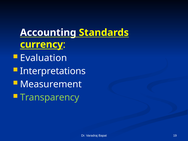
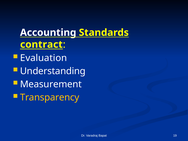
currency: currency -> contract (41, 44)
Interpretations: Interpretations -> Understanding (53, 71)
Transparency colour: light green -> yellow (50, 97)
